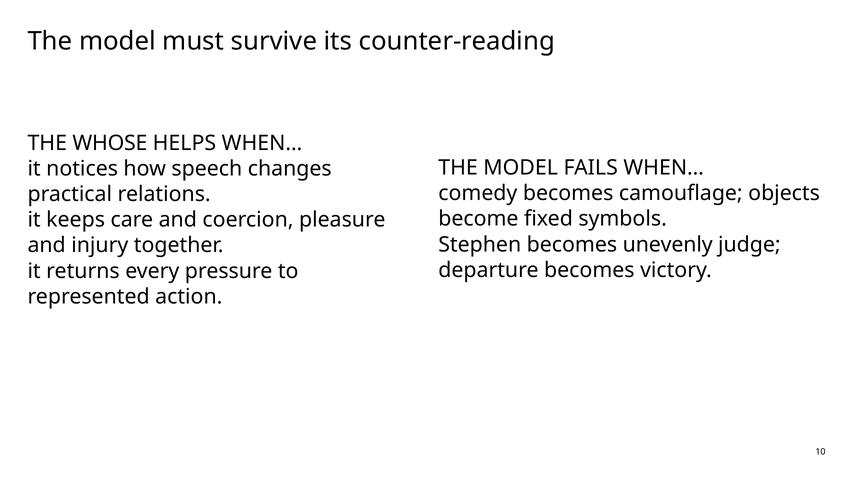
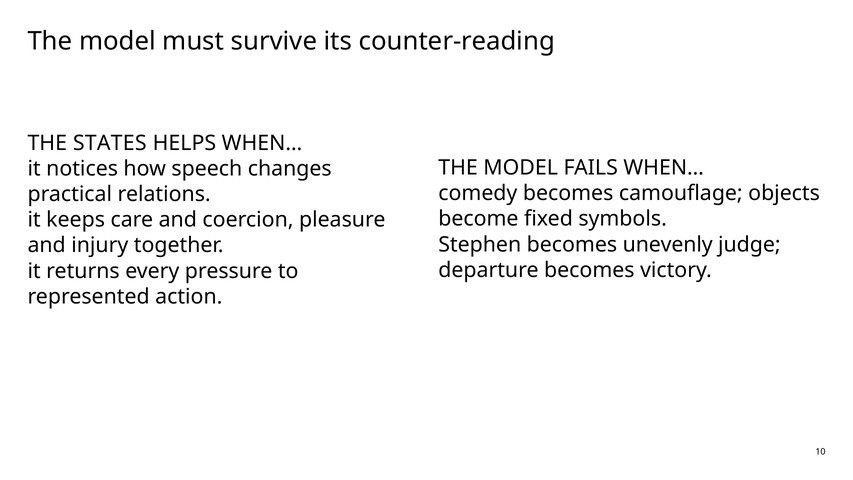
WHOSE: WHOSE -> STATES (110, 143)
